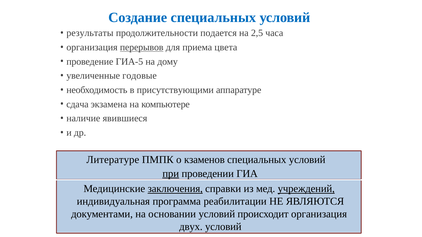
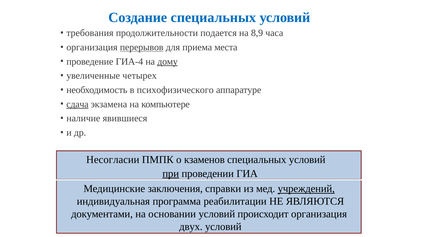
результаты: результаты -> требования (90, 33)
2,5: 2,5 -> 8,9 (257, 33)
цвета: цвета -> места (226, 47)
ГИА-5: ГИА-5 -> ГИА-4 (129, 62)
дому underline: none -> present (168, 62)
годовые: годовые -> четырех (140, 76)
присутствующими: присутствующими -> психофизического (175, 90)
сдача underline: none -> present (77, 104)
Литературе: Литературе -> Несогласии (113, 160)
заключения underline: present -> none (175, 189)
